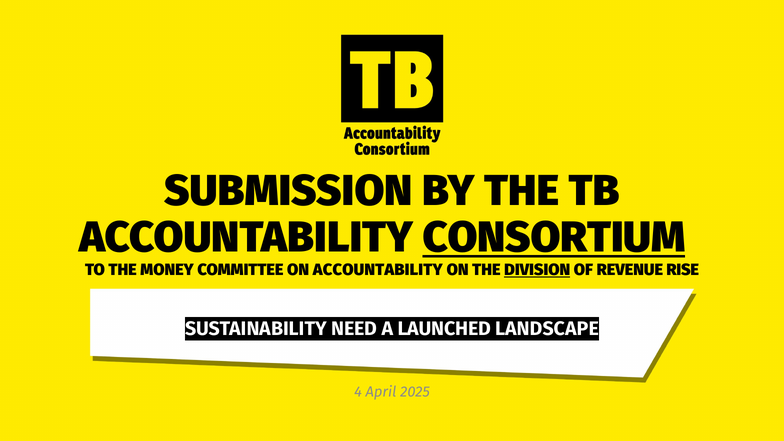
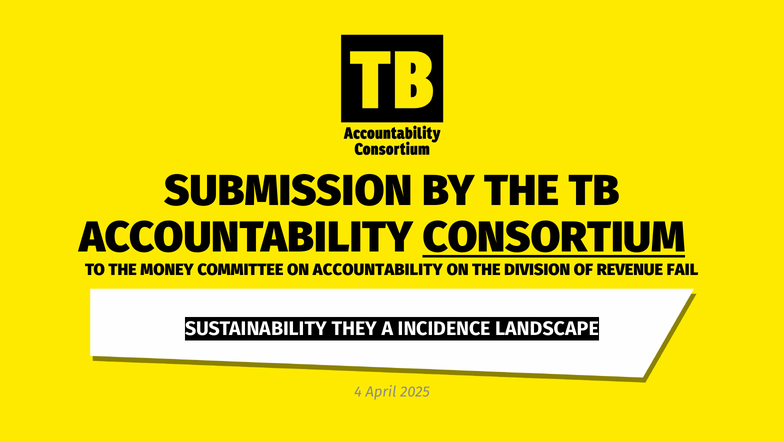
DIVISION underline: present -> none (537, 270)
RISE: RISE -> FAIL (683, 270)
NEED: NEED -> THEY (354, 329)
LAUNCHED: LAUNCHED -> INCIDENCE (444, 329)
